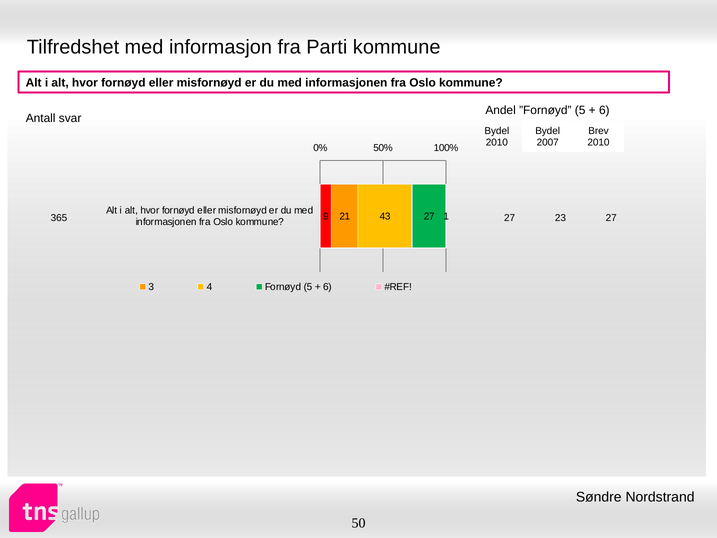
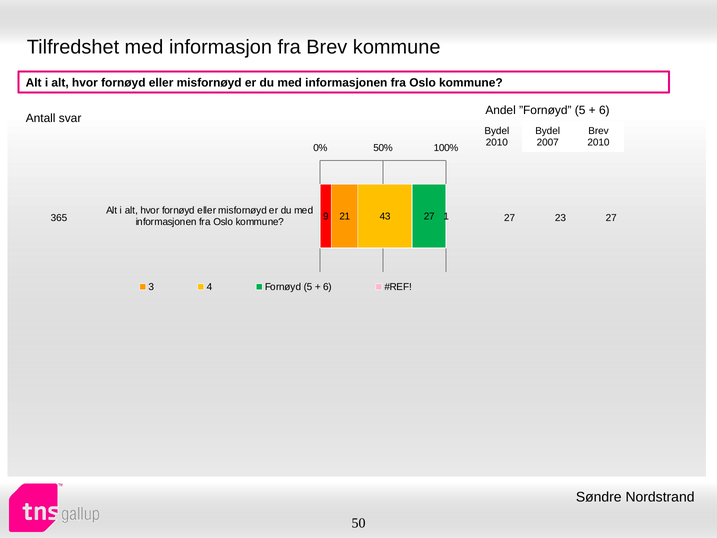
fra Parti: Parti -> Brev (327, 47)
